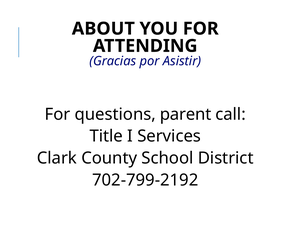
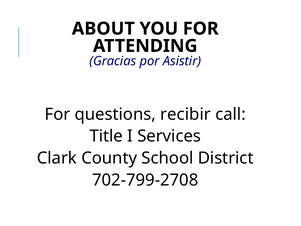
parent: parent -> recibir (186, 114)
702-799-2192: 702-799-2192 -> 702-799-2708 (145, 180)
